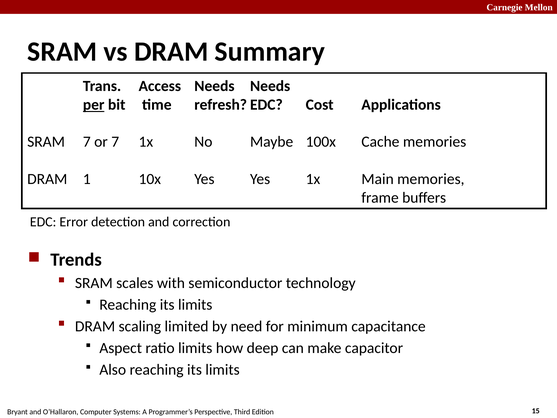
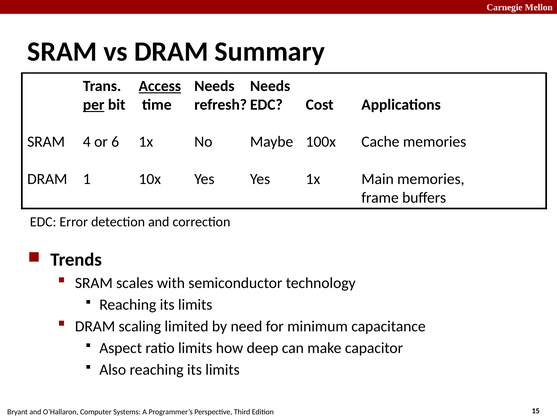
Access underline: none -> present (160, 86)
SRAM 7: 7 -> 4 (87, 142)
or 7: 7 -> 6 (115, 142)
